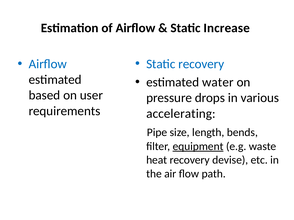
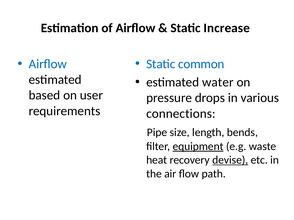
Static recovery: recovery -> common (201, 64)
accelerating: accelerating -> connections (181, 114)
devise underline: none -> present (230, 160)
